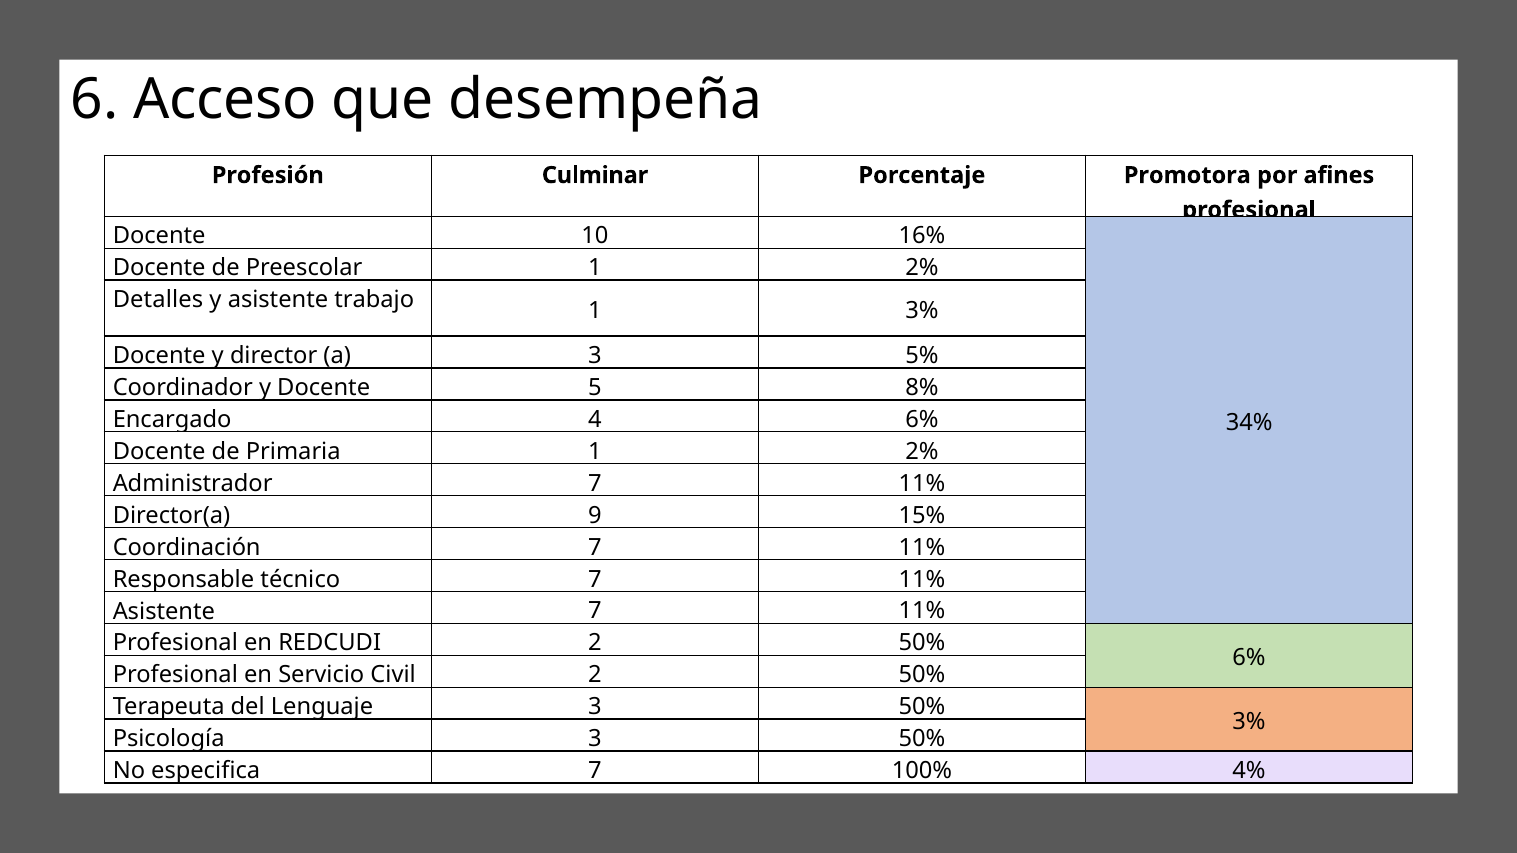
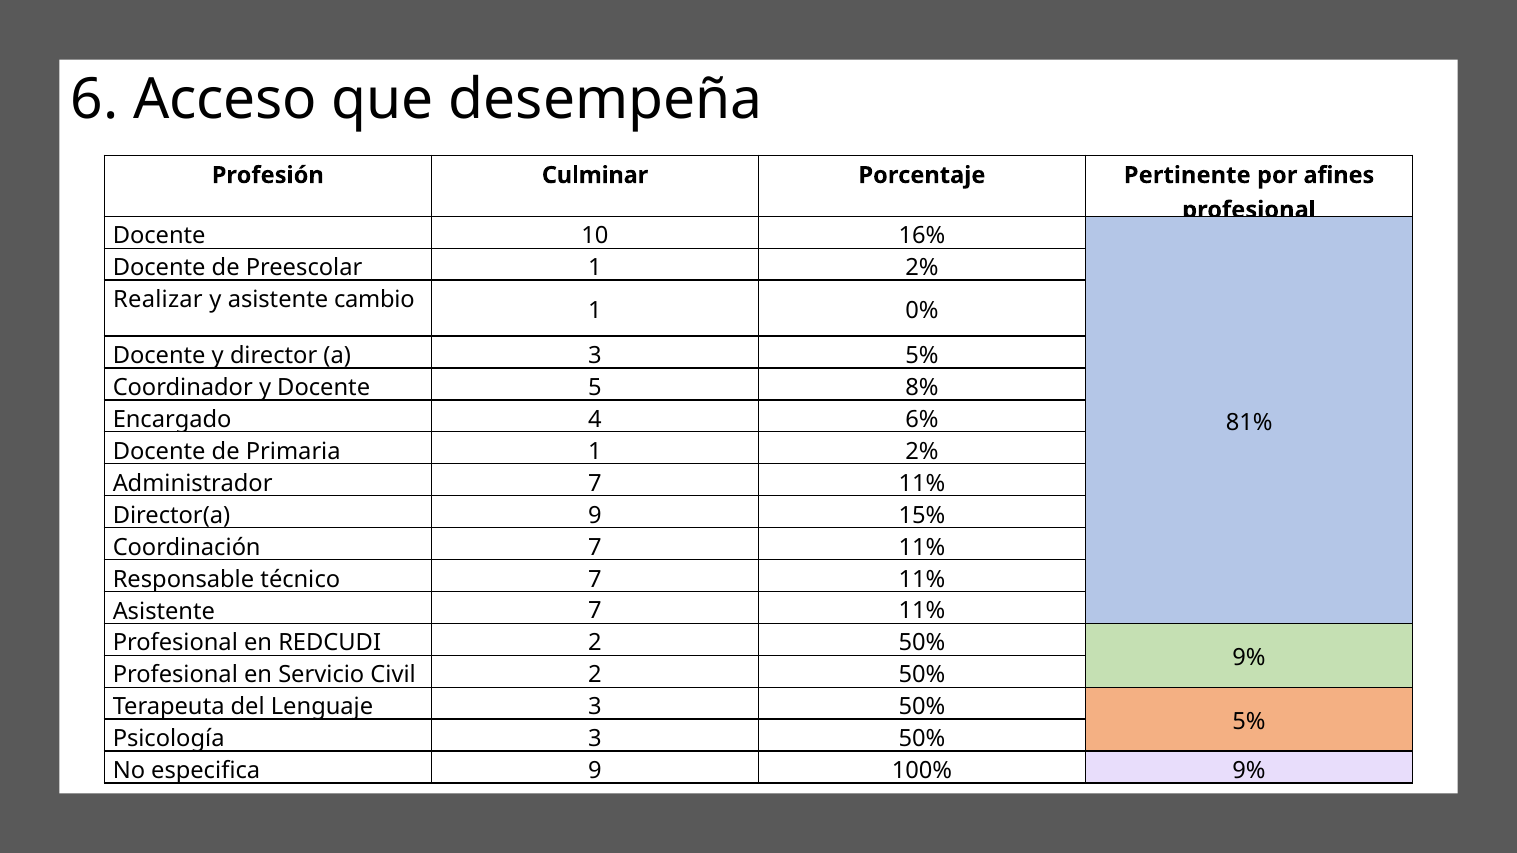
Promotora: Promotora -> Pertinente (1187, 175)
Detalles: Detalles -> Realizar (158, 300)
trabajo: trabajo -> cambio (374, 300)
1 3%: 3% -> 0% (922, 311)
34%: 34% -> 81% (1249, 422)
6%: 6% -> 9% (1249, 658)
3%: 3% -> 5% (1249, 722)
especifica 7: 7 -> 9 (595, 771)
100% 4%: 4% -> 9% (1249, 771)
